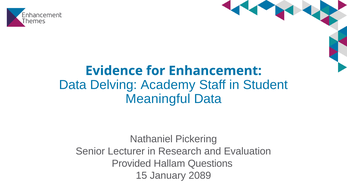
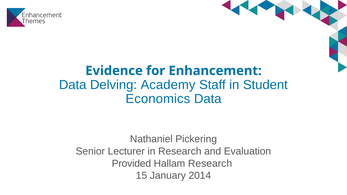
Meaningful: Meaningful -> Economics (158, 99)
Hallam Questions: Questions -> Research (210, 164)
2089: 2089 -> 2014 (200, 176)
